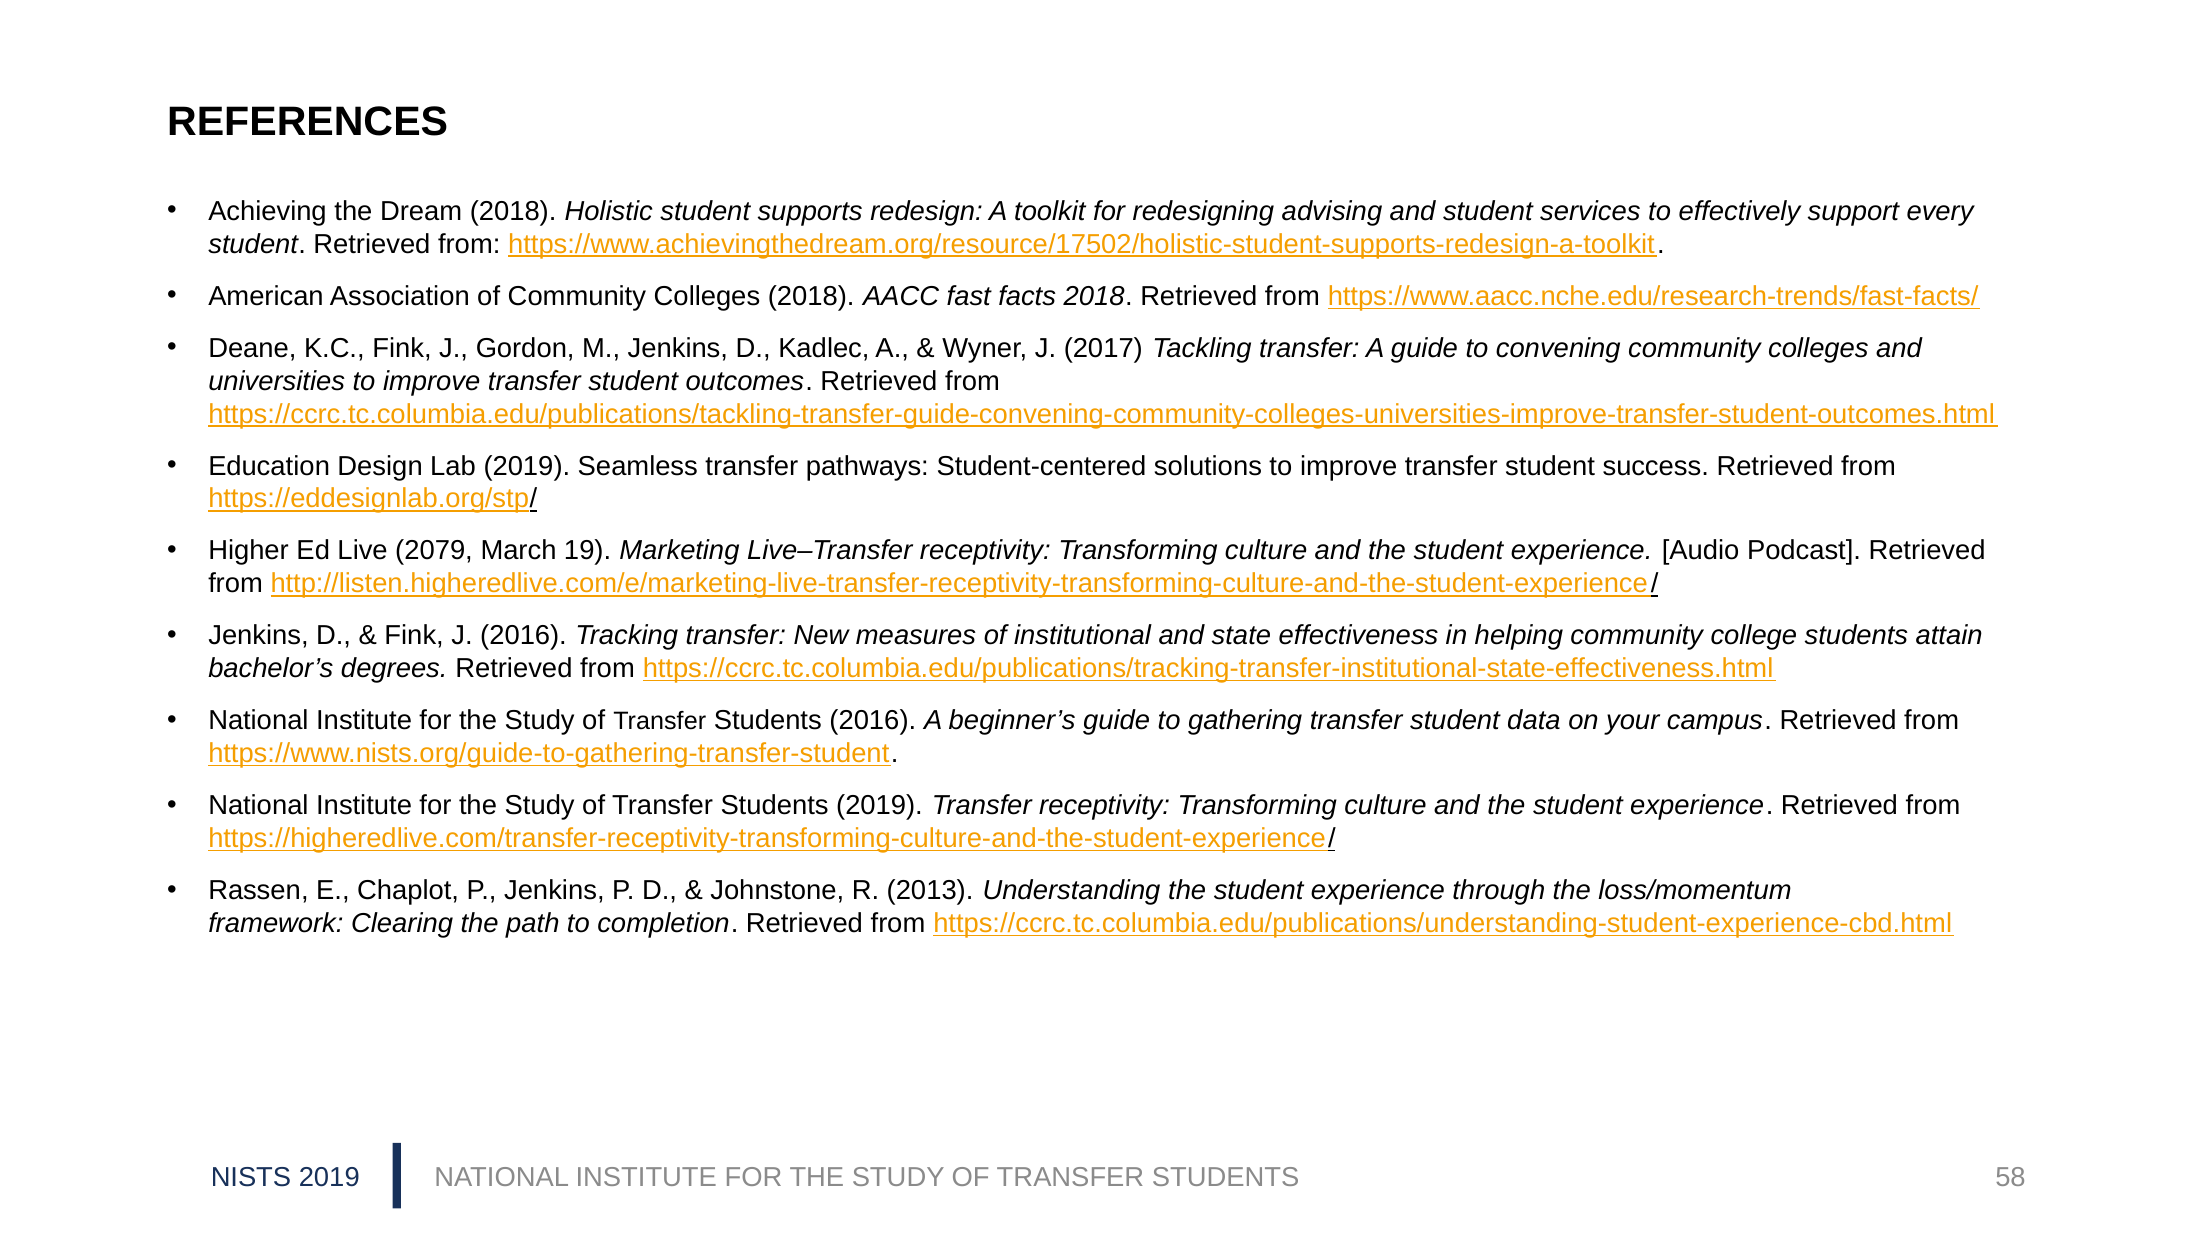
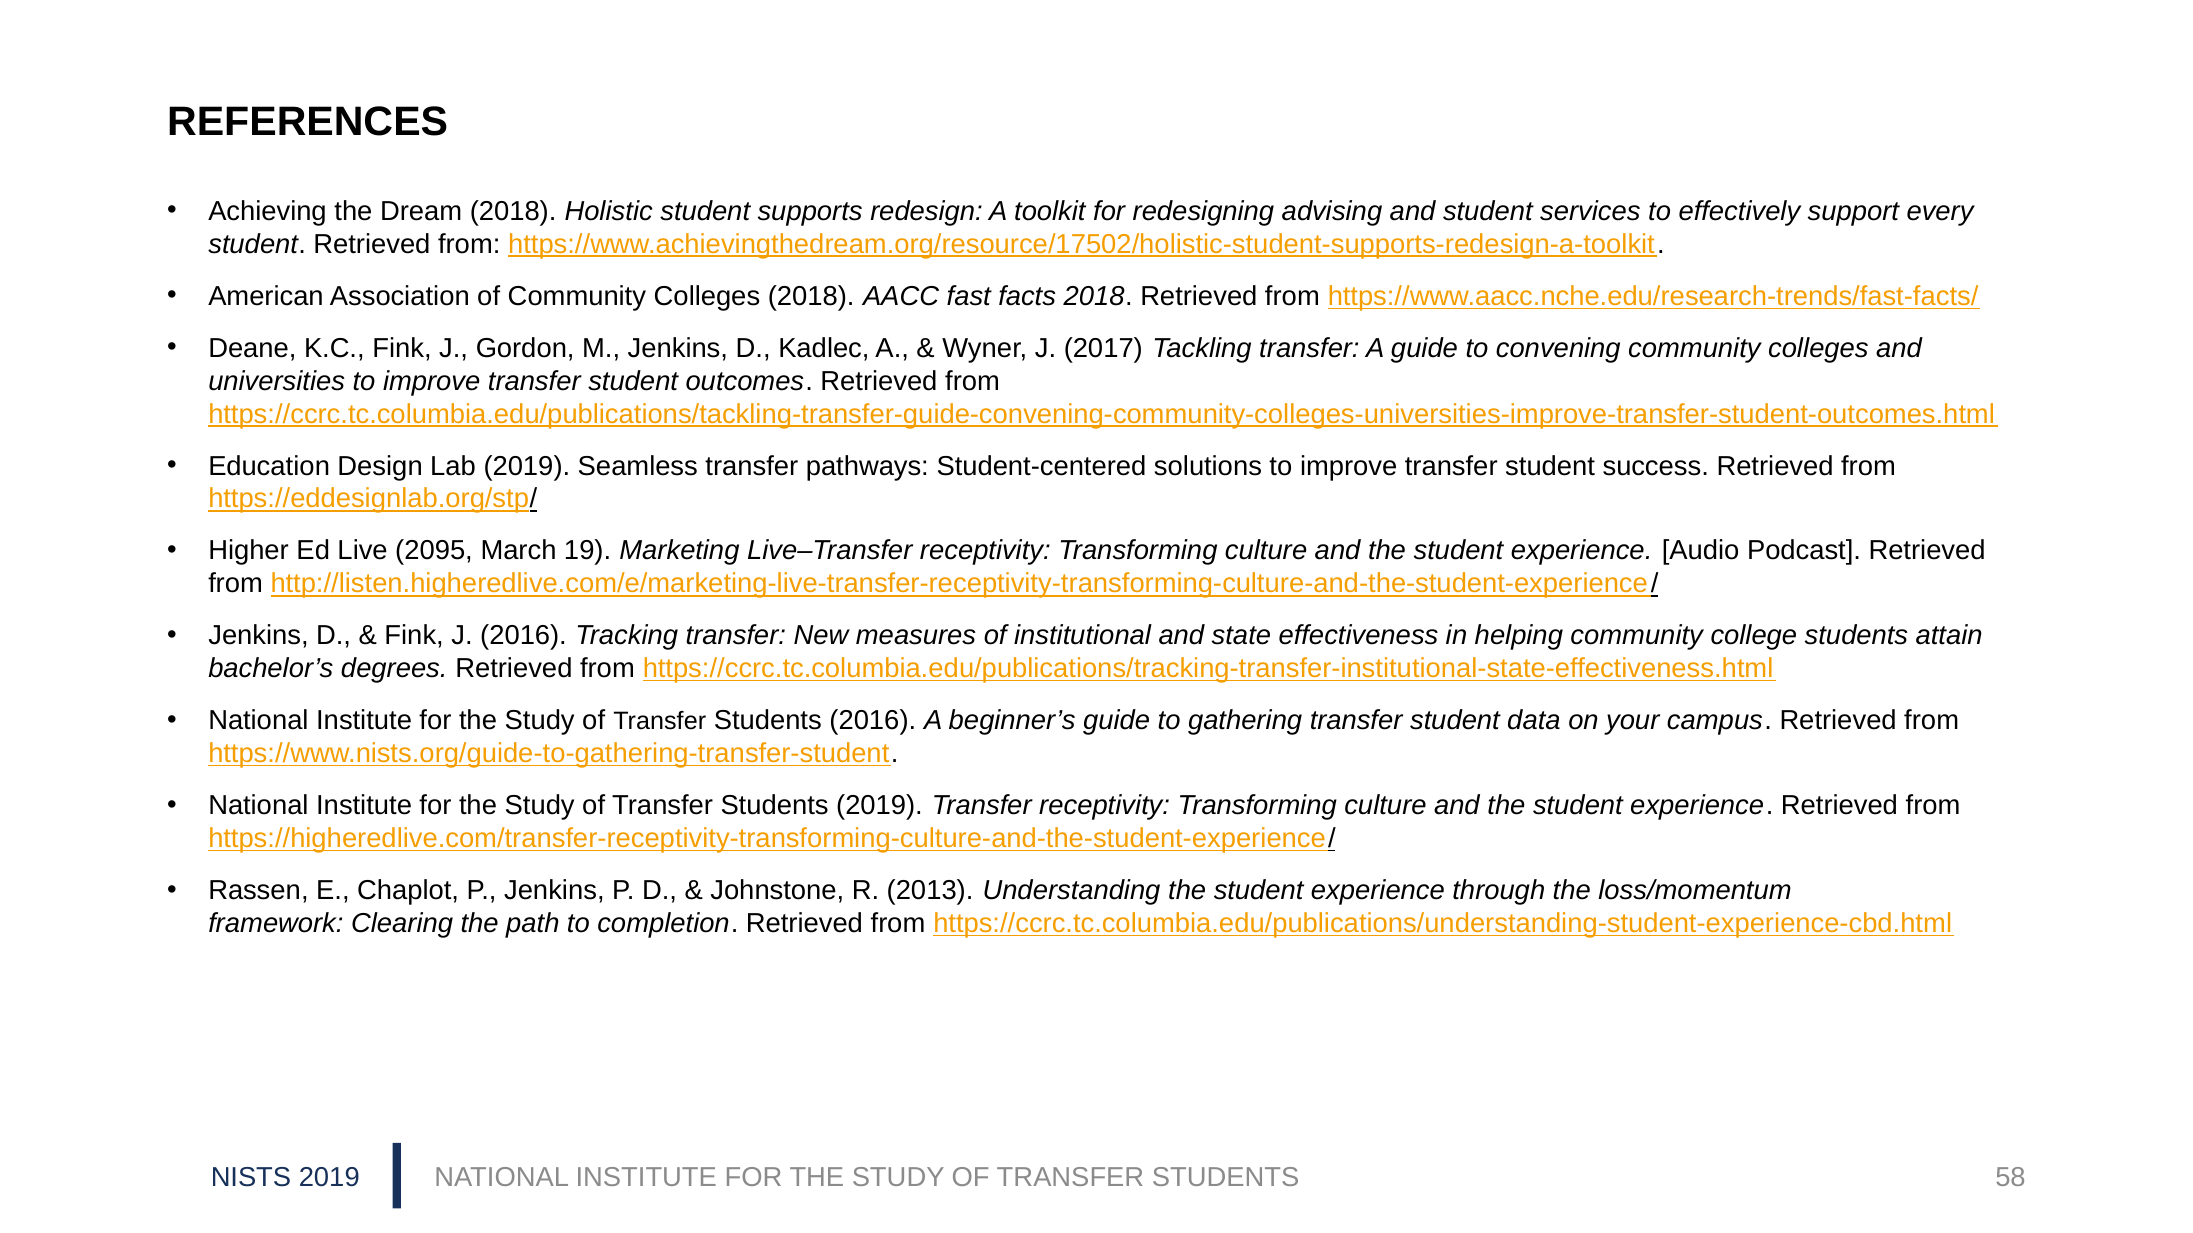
2079: 2079 -> 2095 (434, 551)
